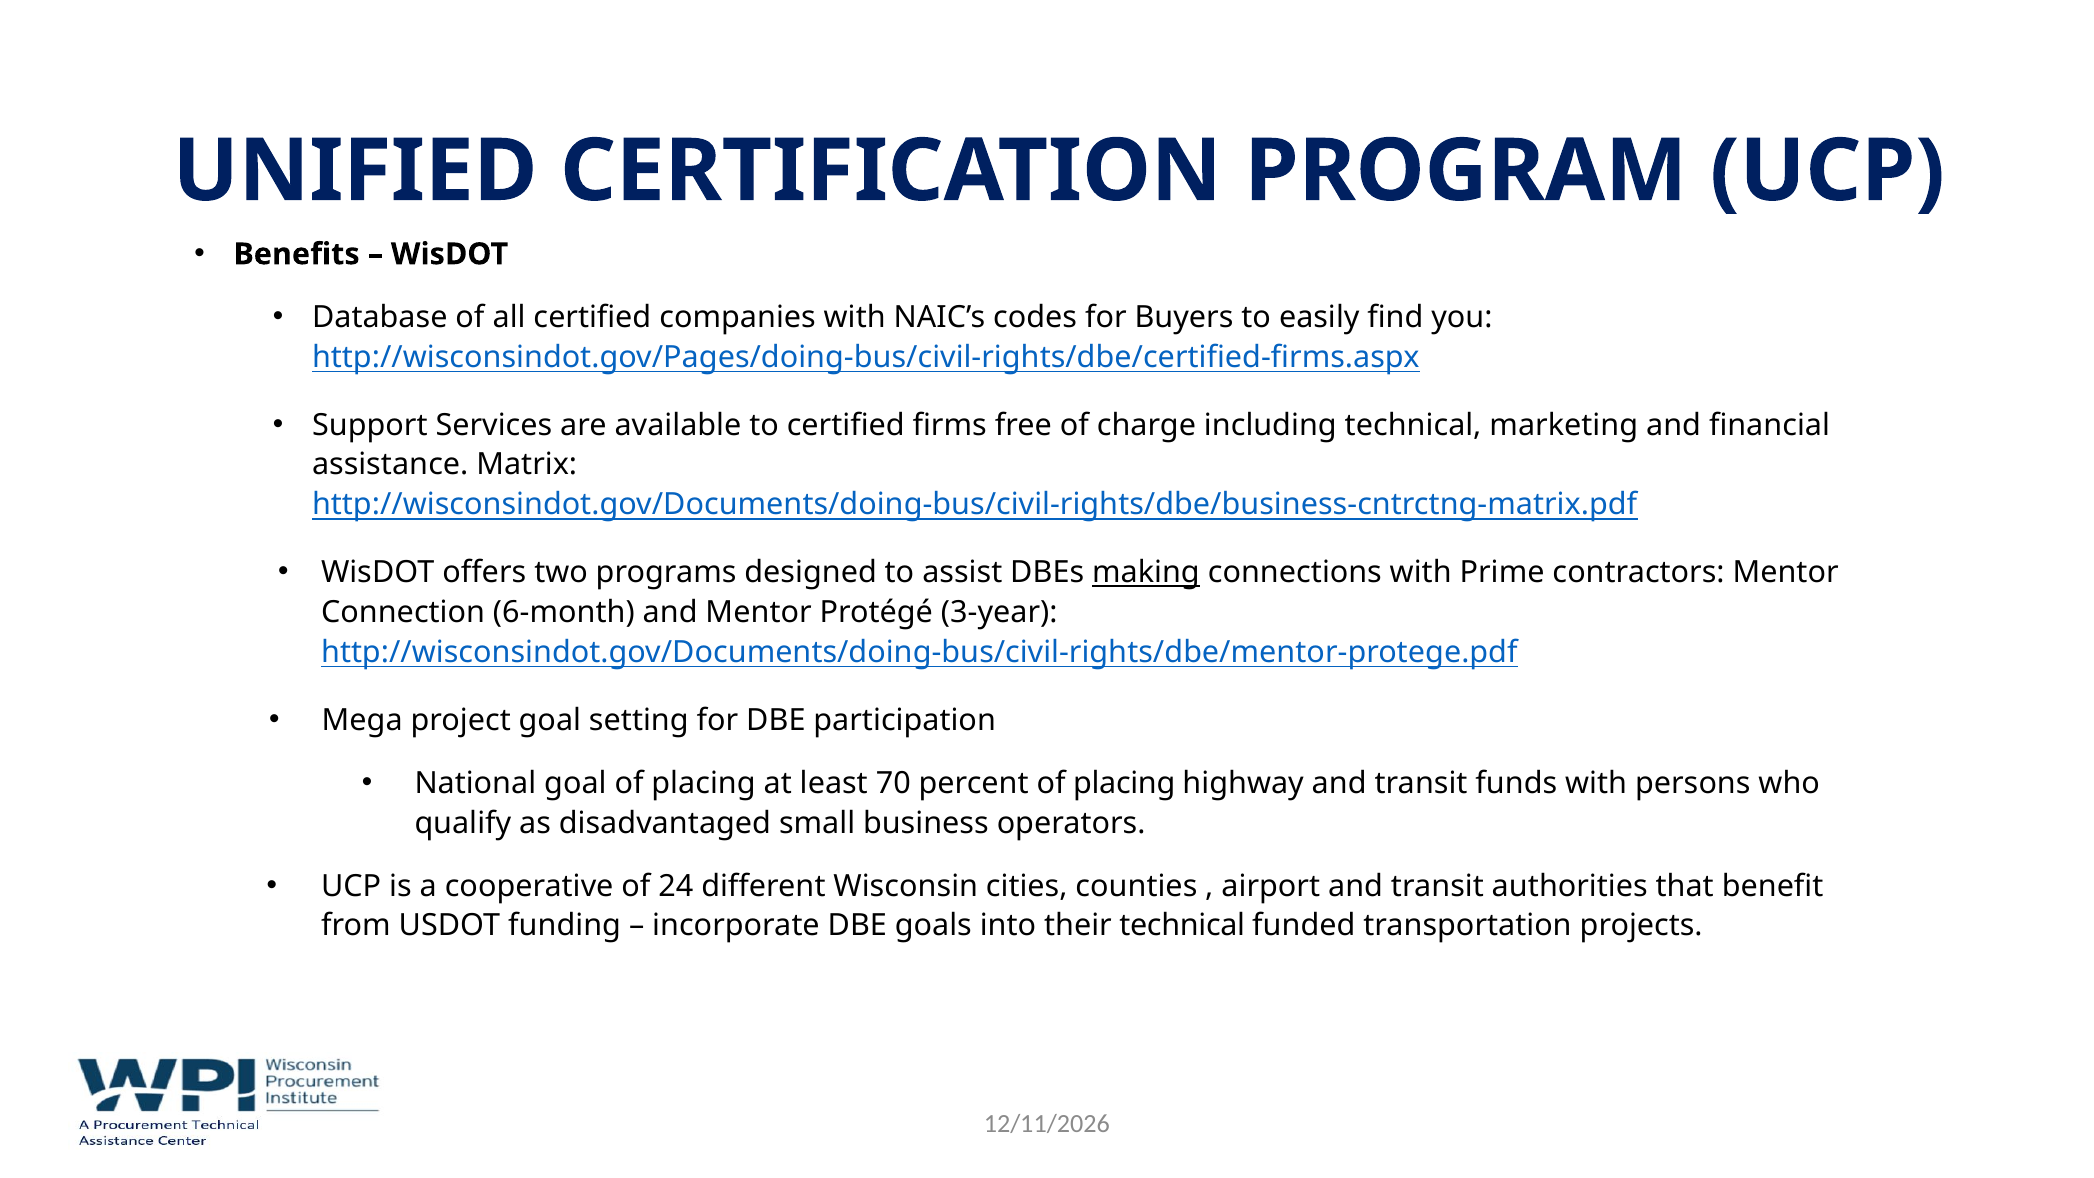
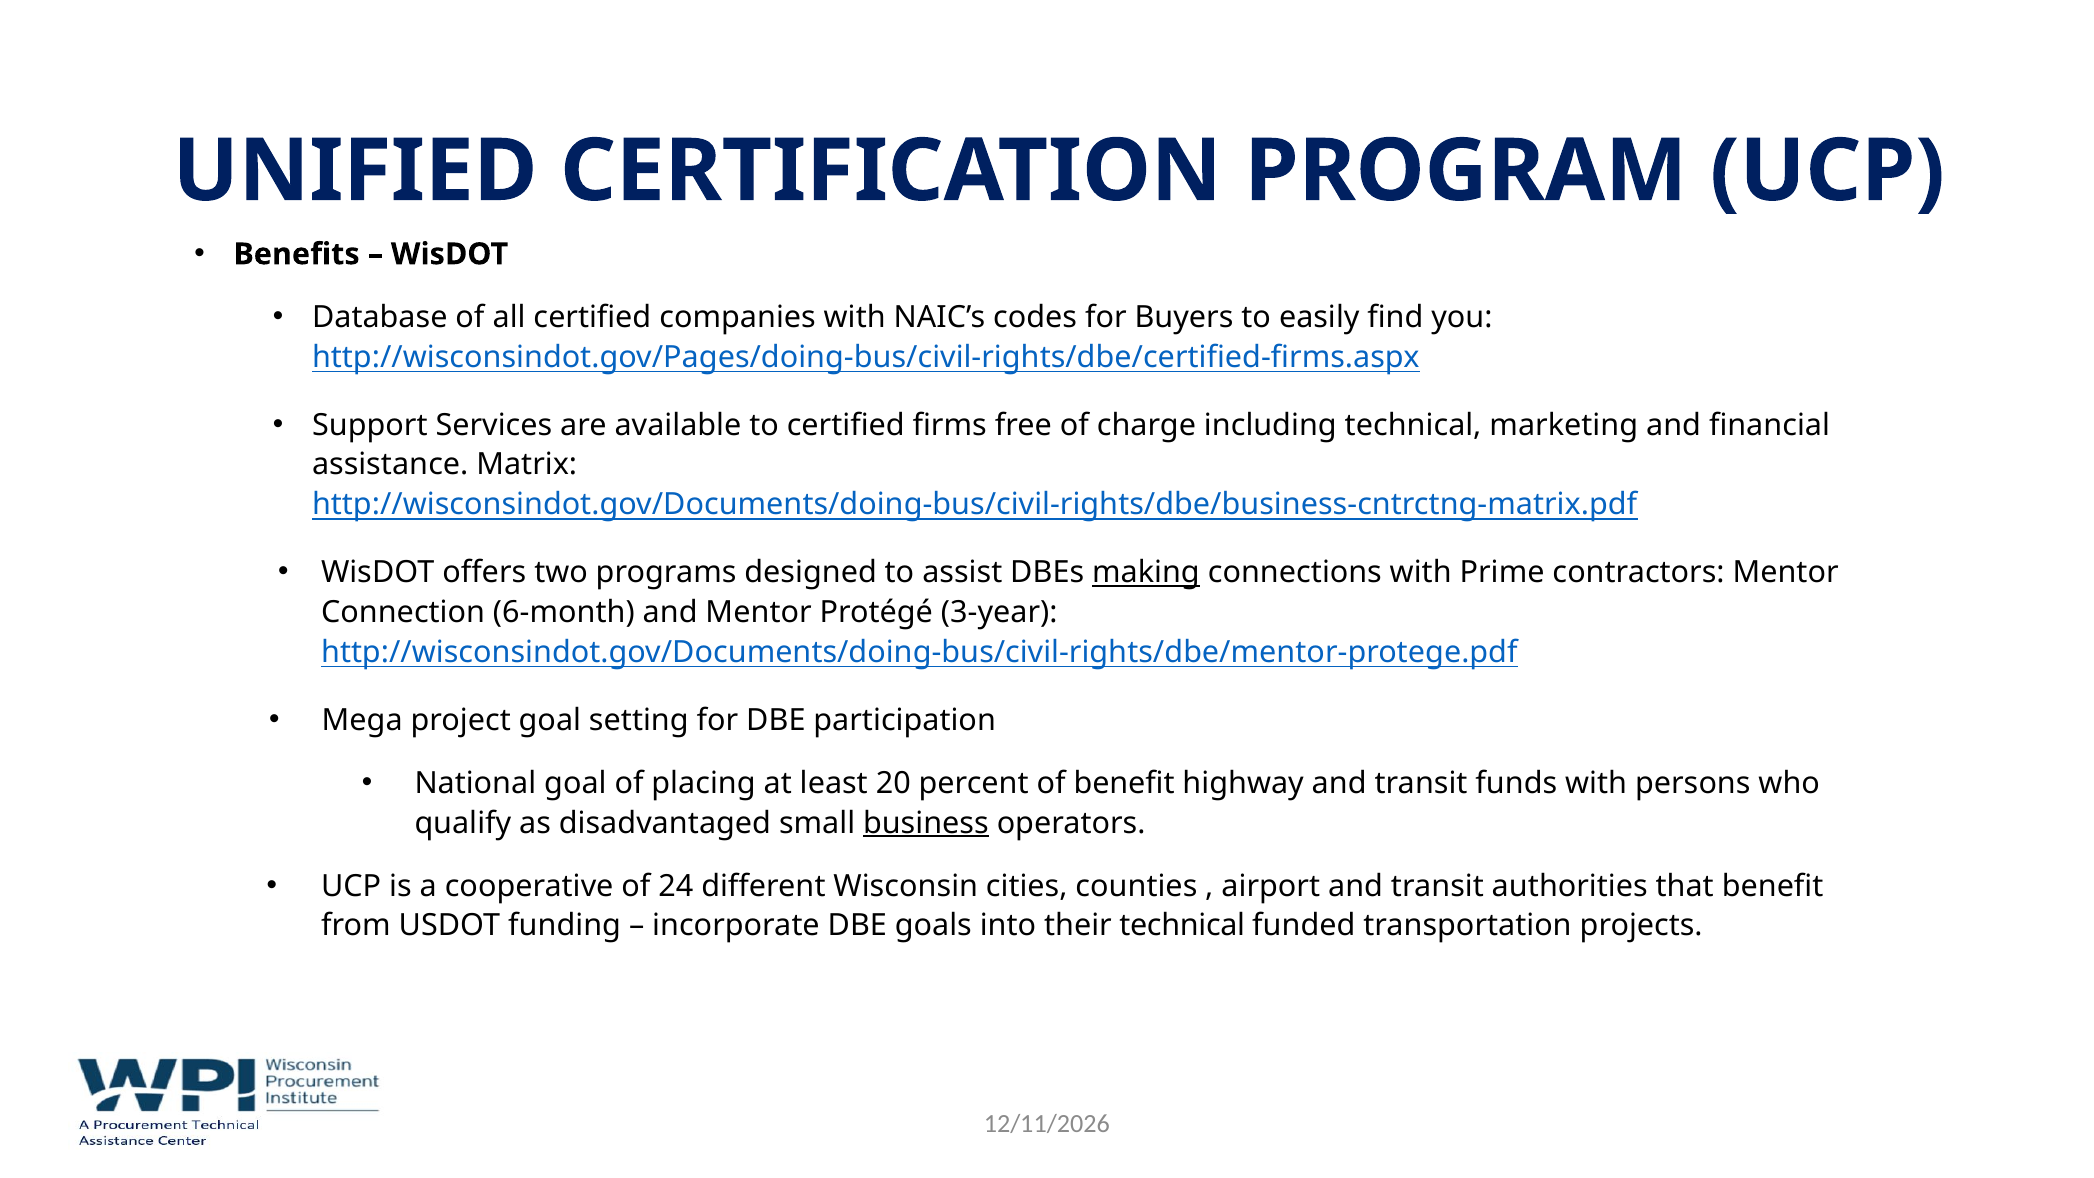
70: 70 -> 20 (893, 783)
percent of placing: placing -> benefit (1124, 783)
business underline: none -> present (926, 823)
